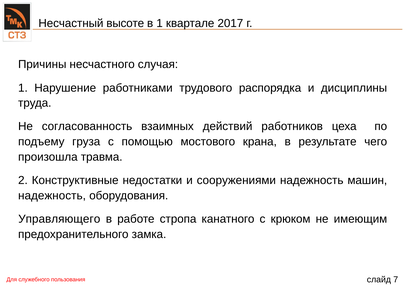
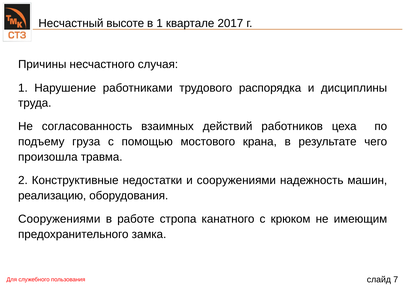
надежность: надежность -> реализацию (52, 195)
Управляющего: Управляющего -> Сооружениями (59, 219)
